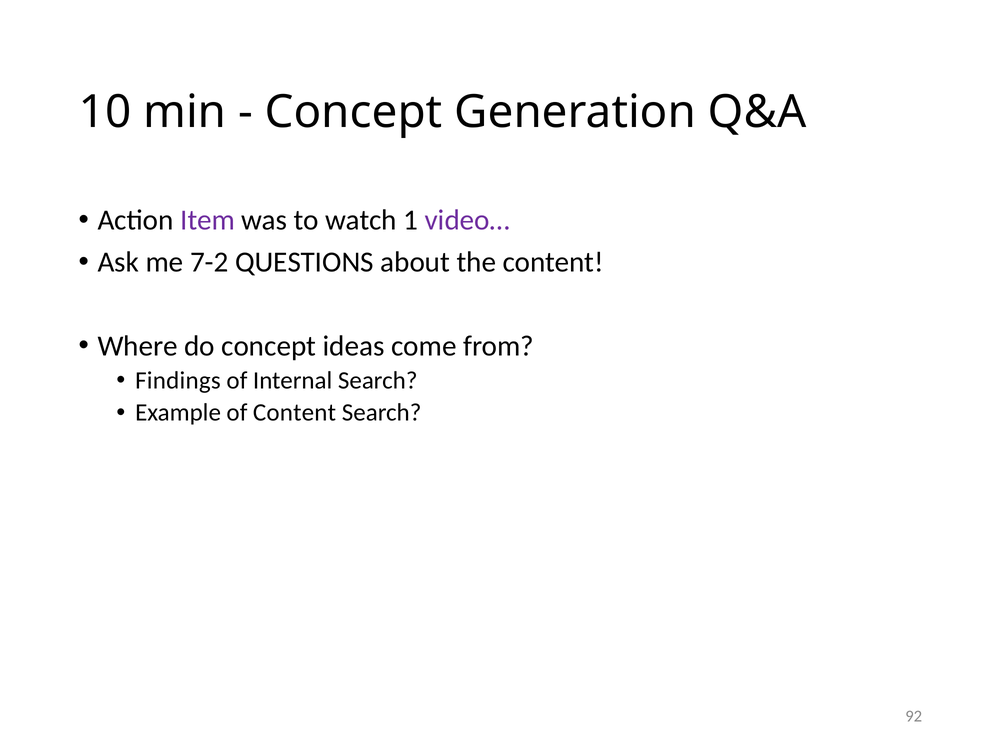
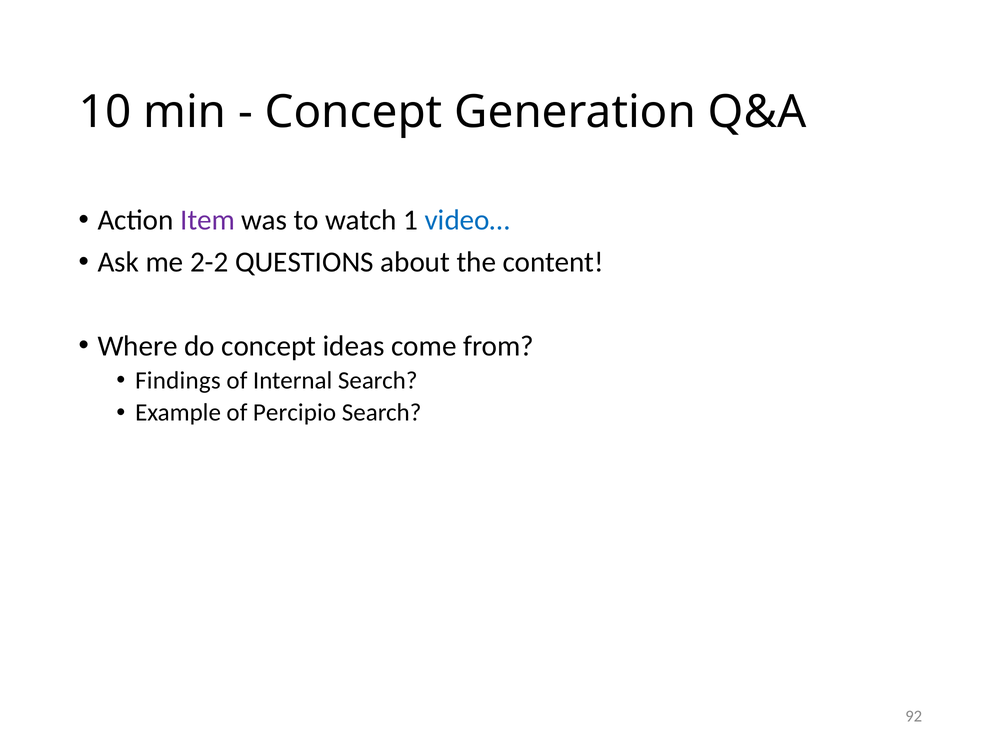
video… colour: purple -> blue (467, 220)
7-2: 7-2 -> 2-2 (209, 262)
of Content: Content -> Percipio (295, 413)
